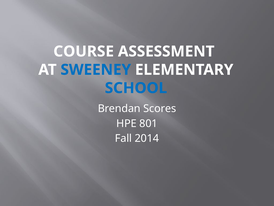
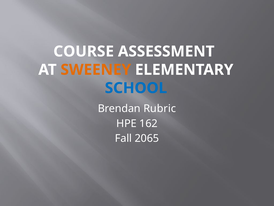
SWEENEY colour: blue -> orange (96, 70)
Scores: Scores -> Rubric (160, 108)
801: 801 -> 162 (148, 123)
2014: 2014 -> 2065 (147, 138)
